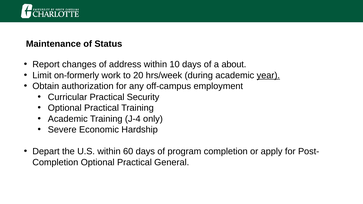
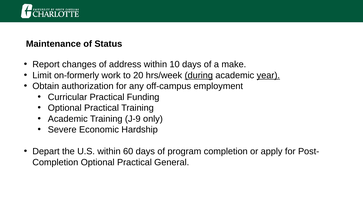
about: about -> make (234, 64)
during underline: none -> present (199, 75)
Security: Security -> Funding (143, 97)
J-4: J-4 -> J-9 (133, 119)
